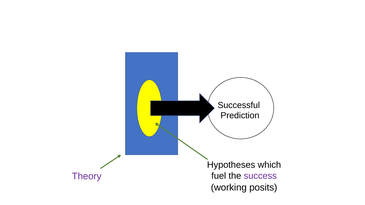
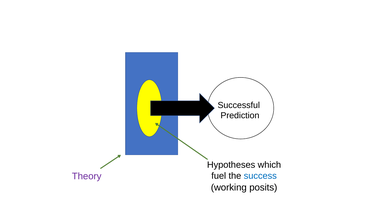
success colour: purple -> blue (260, 176)
